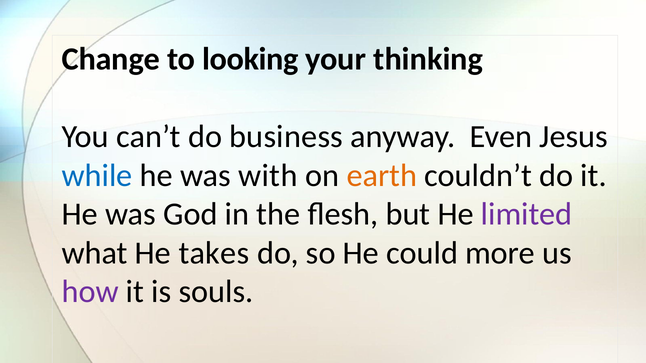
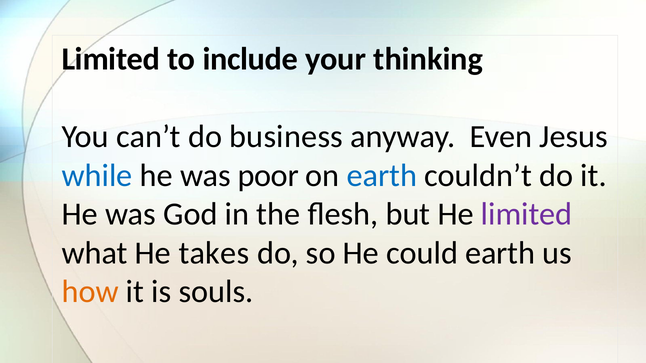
Change: Change -> Limited (111, 59)
looking: looking -> include (250, 59)
with: with -> poor (268, 176)
earth colour: orange -> blue (382, 176)
could more: more -> earth (500, 253)
how colour: purple -> orange (90, 292)
